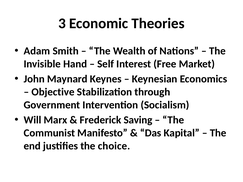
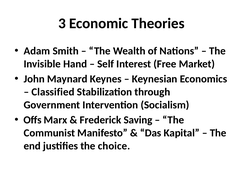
Objective: Objective -> Classified (53, 92)
Will: Will -> Offs (33, 120)
